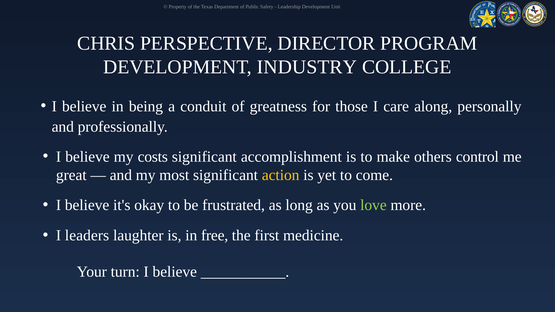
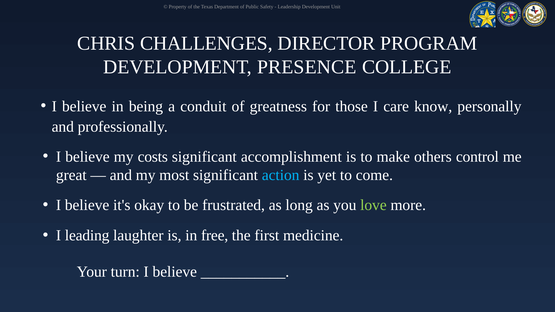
PERSPECTIVE: PERSPECTIVE -> CHALLENGES (206, 44)
INDUSTRY: INDUSTRY -> PRESENCE (307, 67)
along: along -> know (433, 106)
action colour: yellow -> light blue (281, 175)
leaders: leaders -> leading (87, 236)
